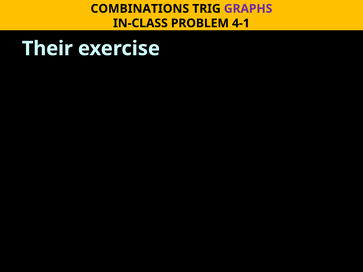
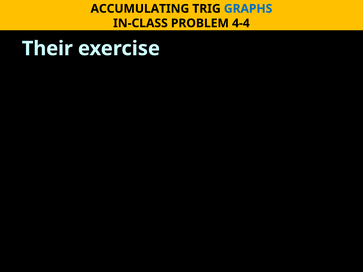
COMBINATIONS: COMBINATIONS -> ACCUMULATING (140, 9)
GRAPHS colour: purple -> blue (248, 9)
4-1: 4-1 -> 4-4 (241, 23)
